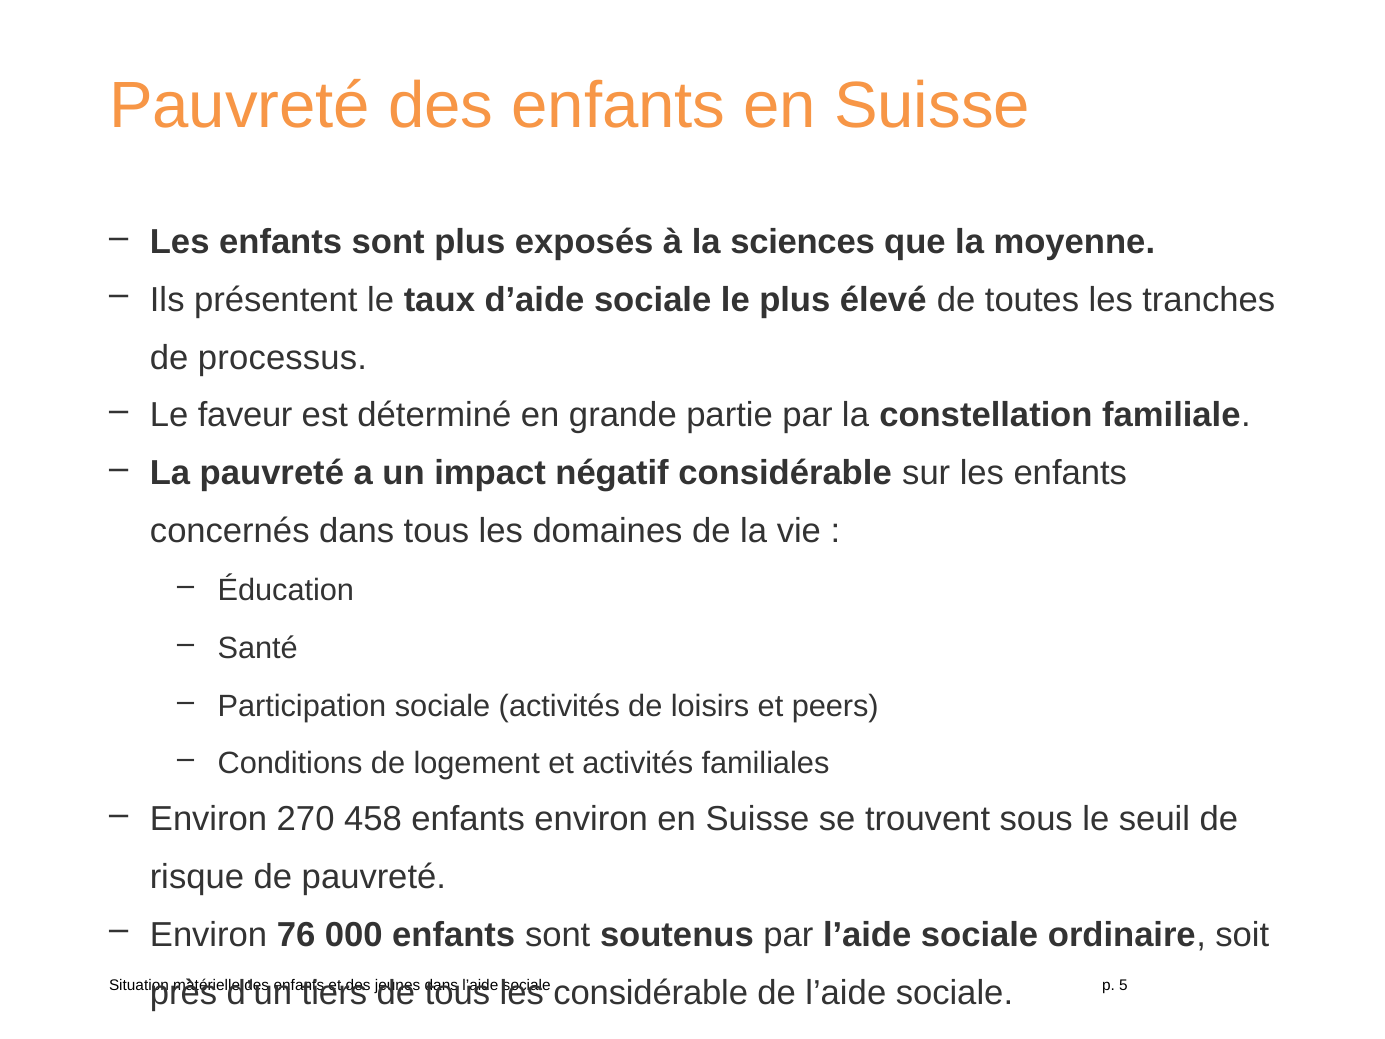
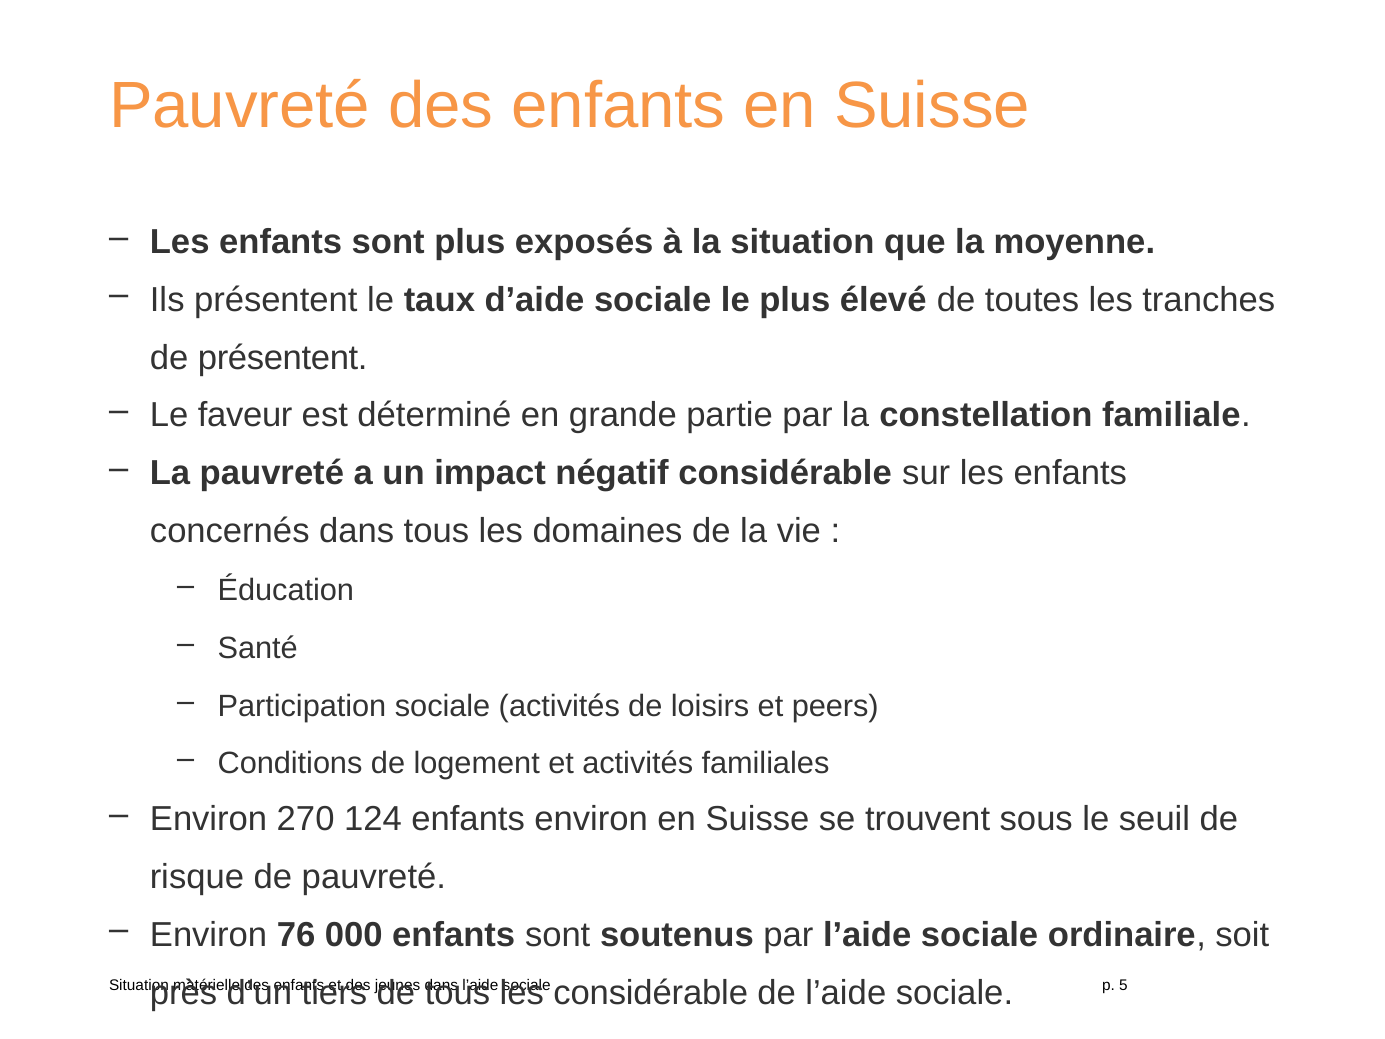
la sciences: sciences -> situation (802, 242)
de processus: processus -> présentent (283, 358)
458: 458 -> 124 (373, 819)
